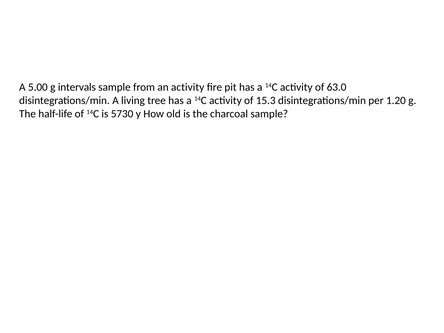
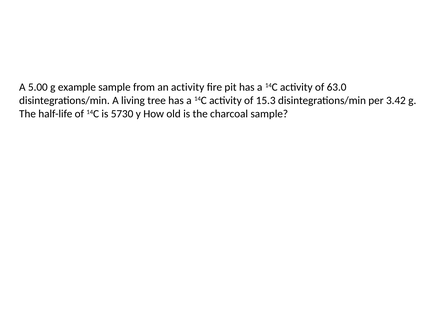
intervals: intervals -> example (77, 87)
1.20: 1.20 -> 3.42 (396, 101)
